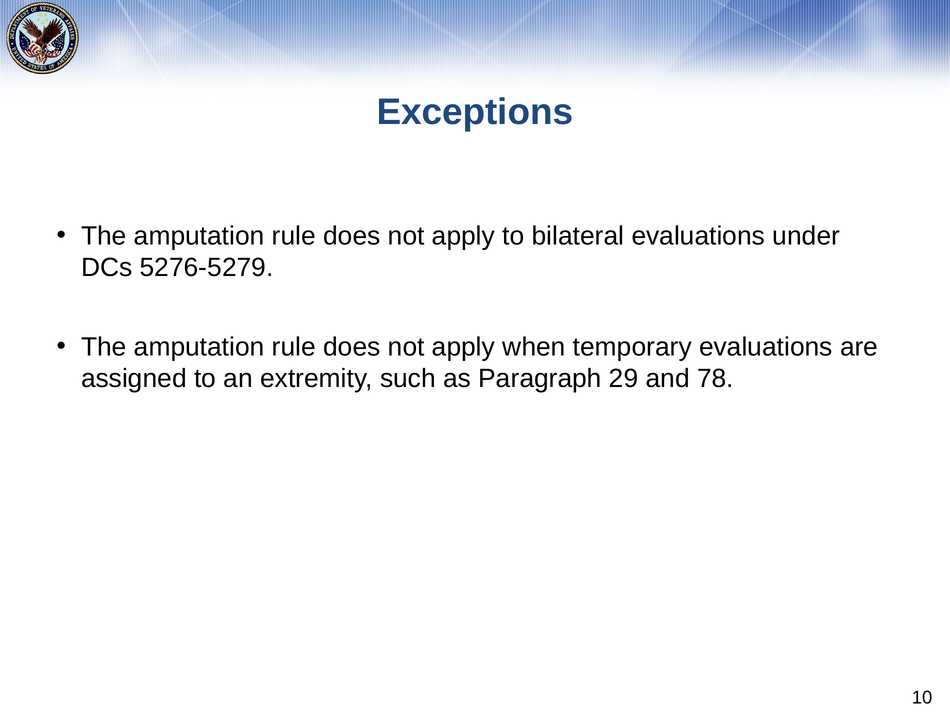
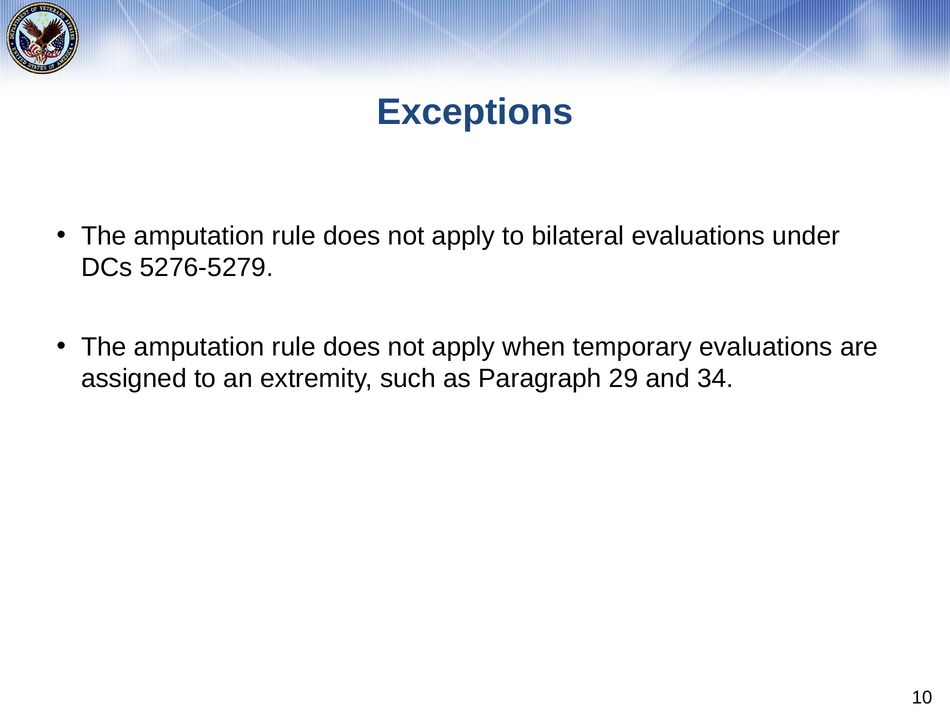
78: 78 -> 34 (715, 379)
